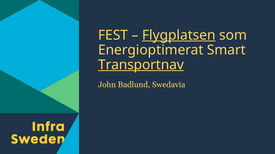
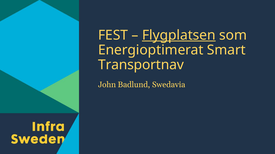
Transportnav underline: present -> none (141, 65)
